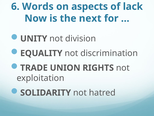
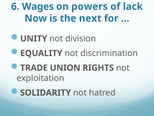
Words: Words -> Wages (38, 7)
aspects: aspects -> powers (90, 7)
